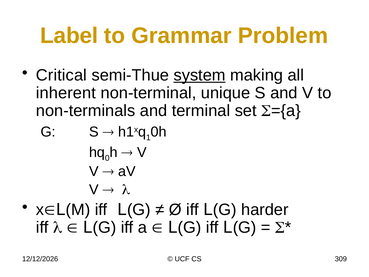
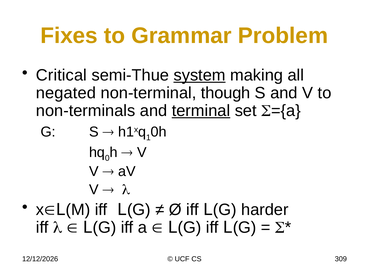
Label: Label -> Fixes (69, 36)
inherent: inherent -> negated (66, 93)
unique: unique -> though (226, 93)
terminal underline: none -> present (201, 111)
